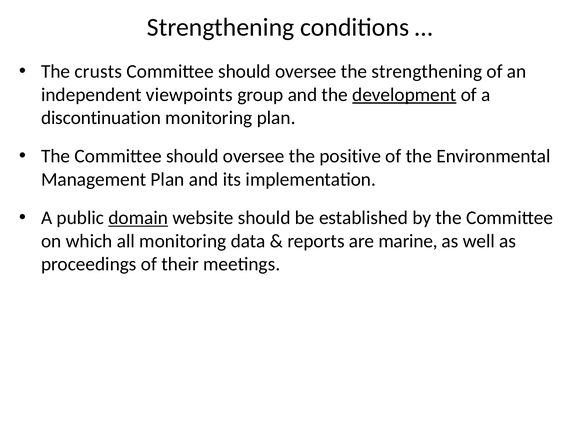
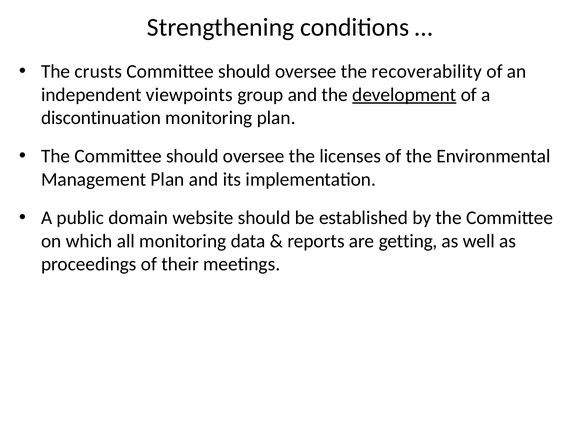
the strengthening: strengthening -> recoverability (427, 71)
positive: positive -> licenses (350, 156)
domain underline: present -> none (138, 218)
marine: marine -> getting (408, 241)
